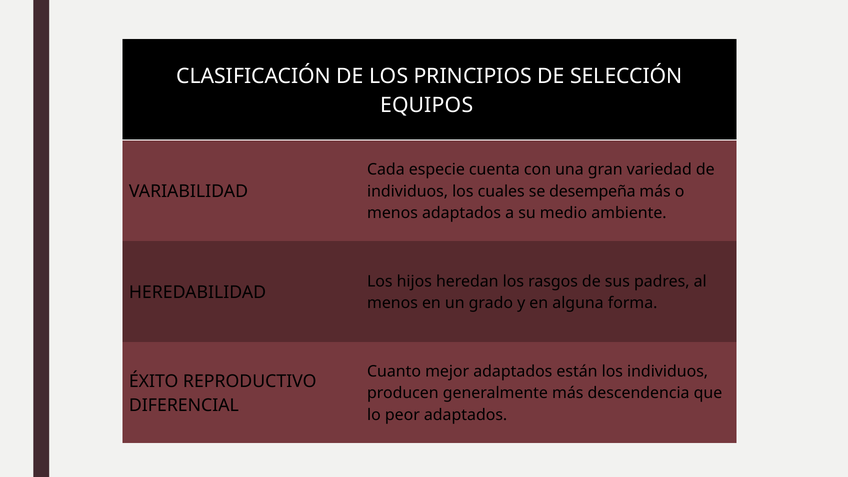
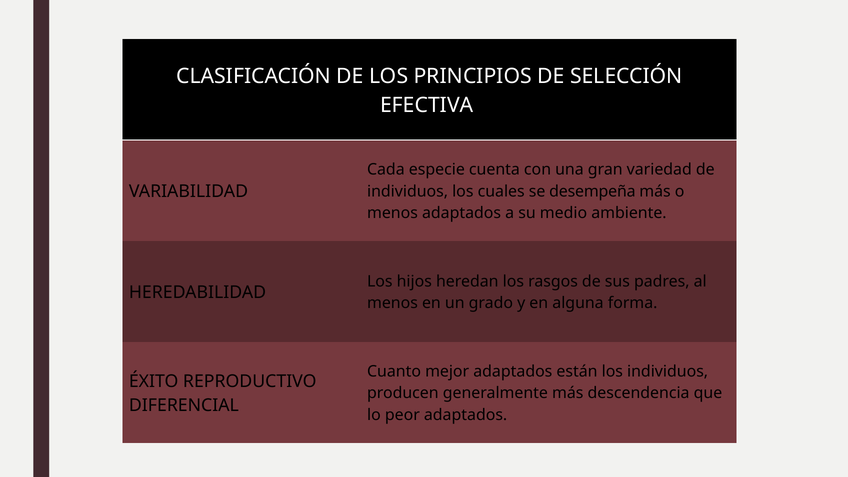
EQUIPOS: EQUIPOS -> EFECTIVA (427, 105)
